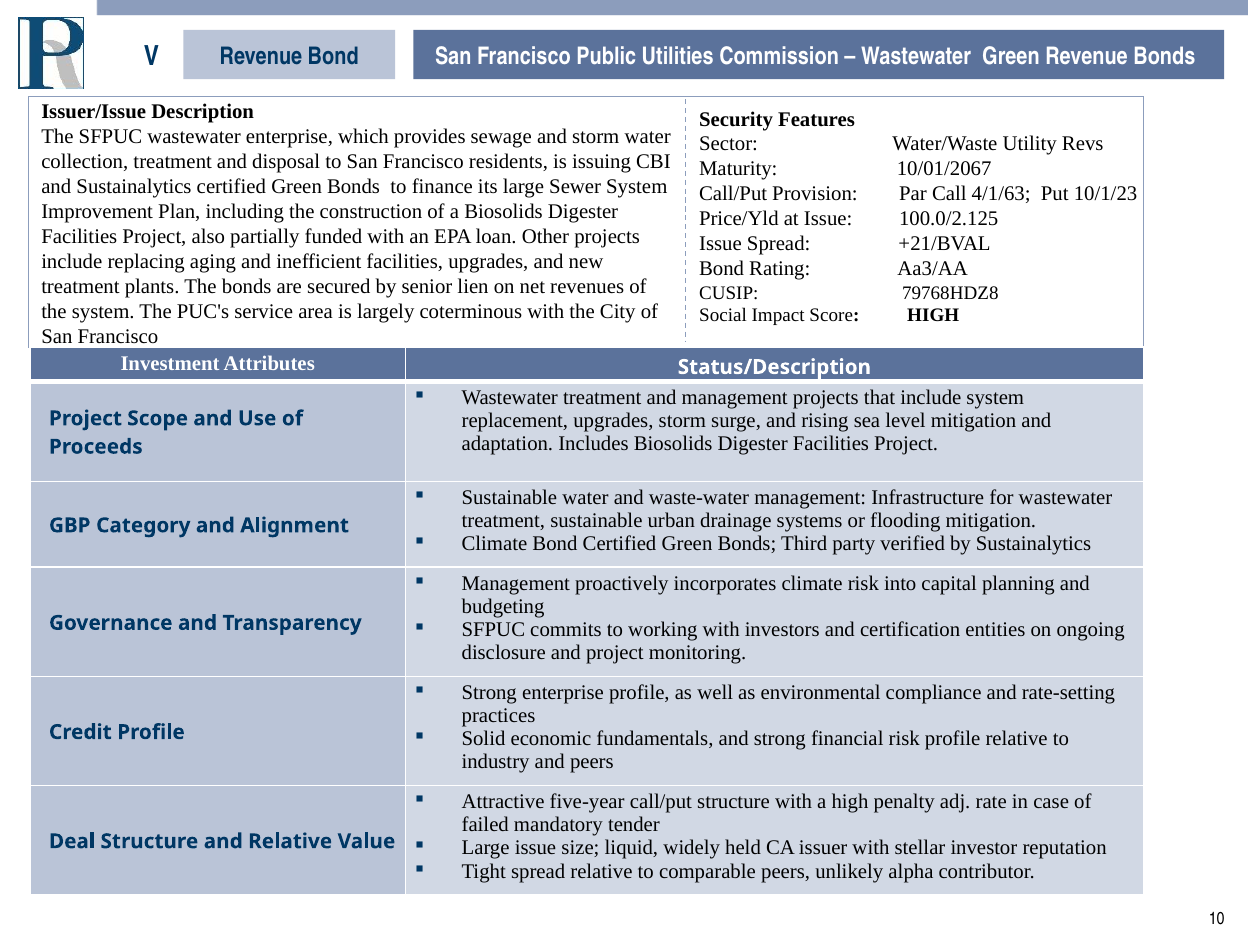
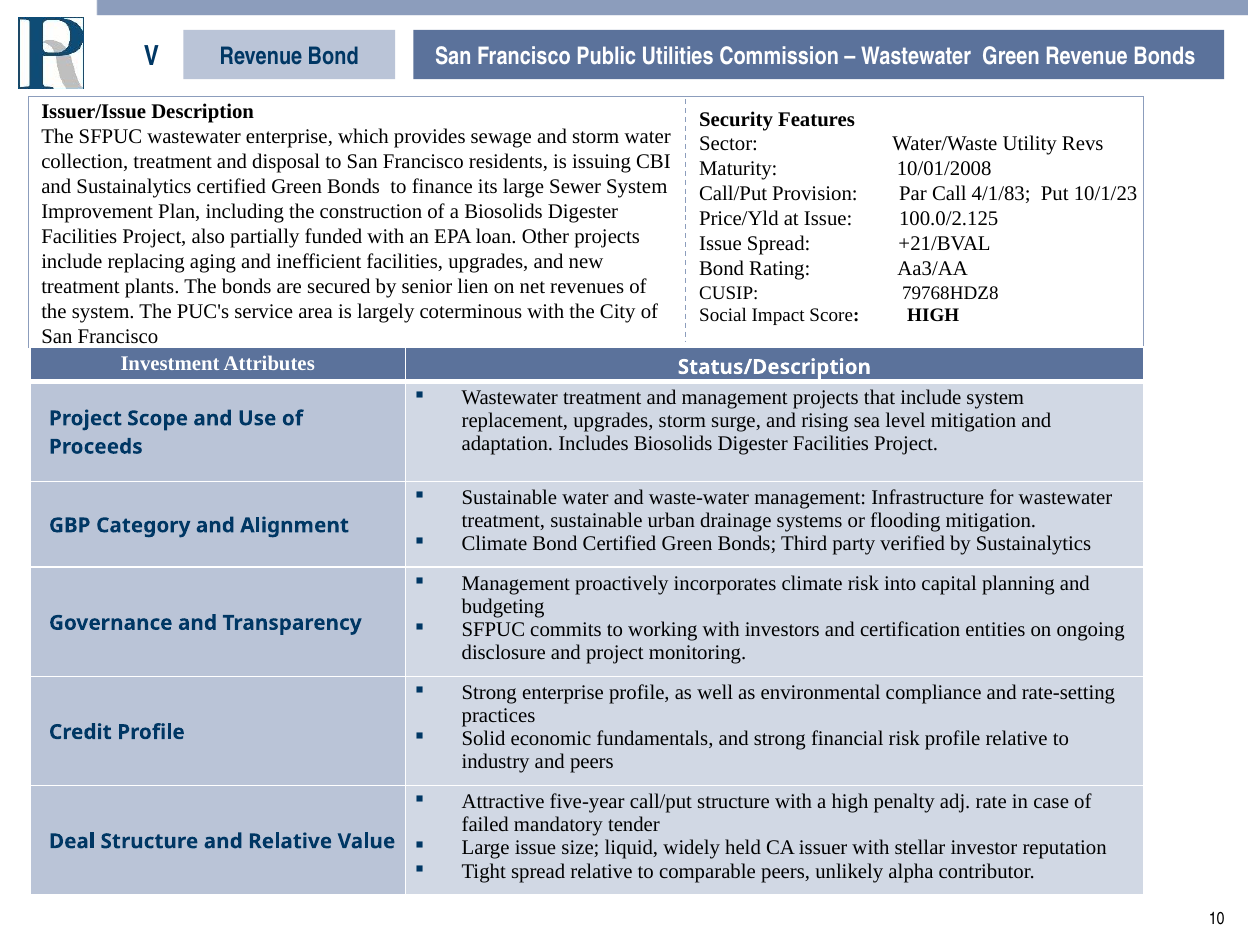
10/01/2067: 10/01/2067 -> 10/01/2008 (944, 169)
4/1/63: 4/1/63 -> 4/1/83 (1001, 194)
